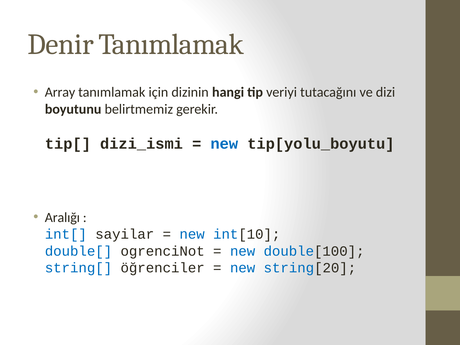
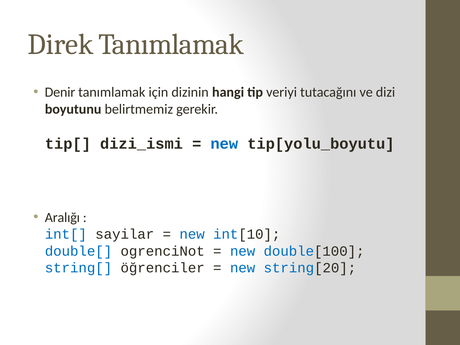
Denir: Denir -> Direk (61, 45)
Array: Array -> Denir (60, 92)
